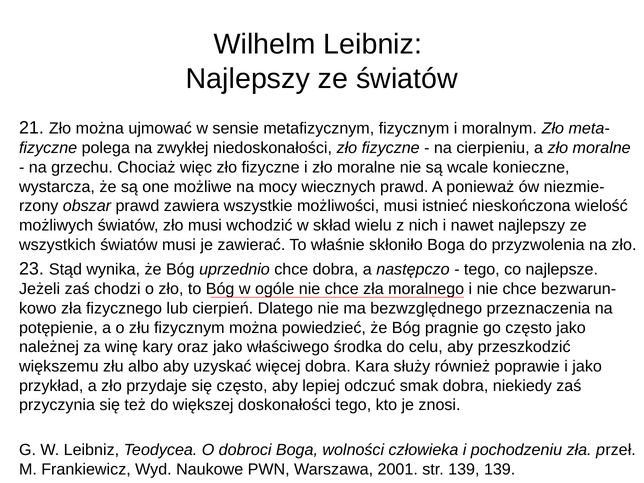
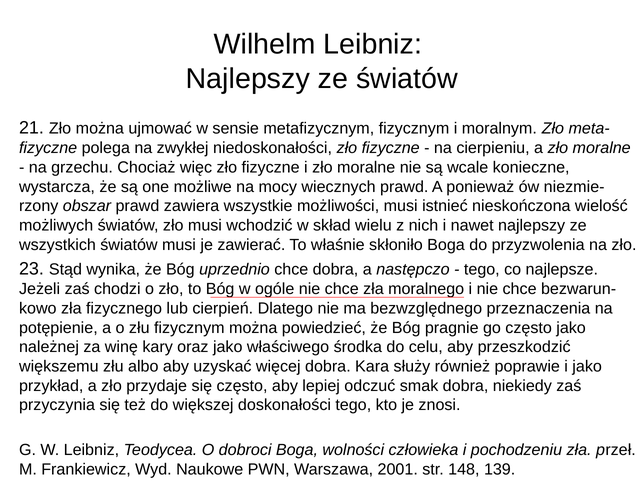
str 139: 139 -> 148 (464, 469)
